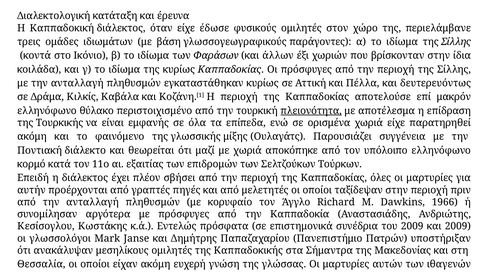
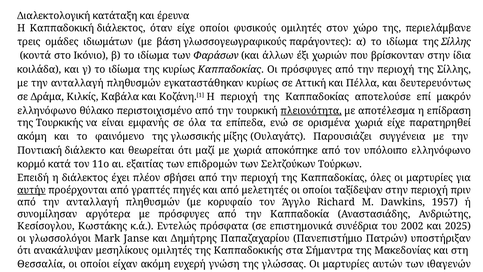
είχε έδωσε: έδωσε -> οποίοι (214, 28)
αυτήν underline: none -> present (31, 190)
1966: 1966 -> 1957 (445, 202)
του 2009: 2009 -> 2002 (412, 226)
και 2009: 2009 -> 2025 (458, 226)
